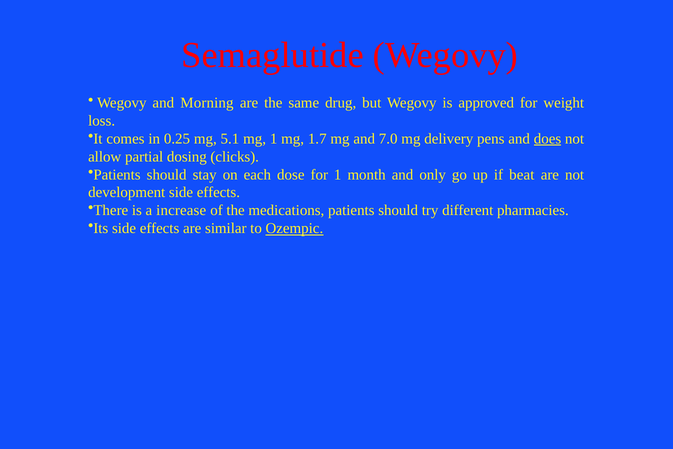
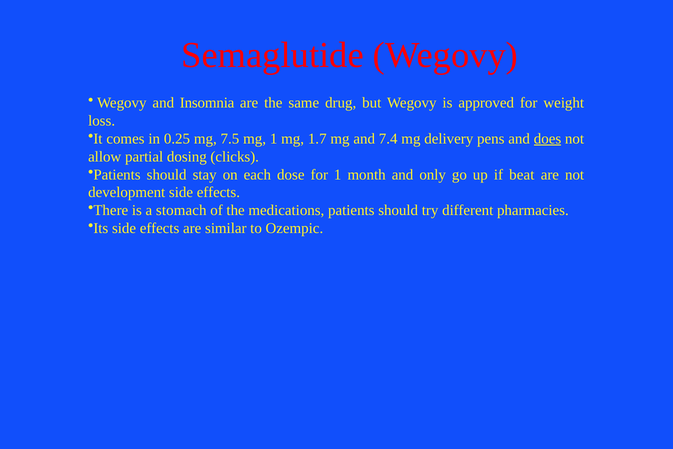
Morning: Morning -> Insomnia (207, 103)
5.1: 5.1 -> 7.5 (230, 139)
7.0: 7.0 -> 7.4 (388, 139)
increase: increase -> stomach (181, 210)
Ozempic underline: present -> none (294, 228)
